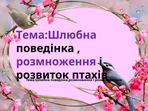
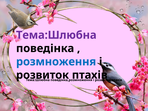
розмноження colour: purple -> blue (56, 62)
